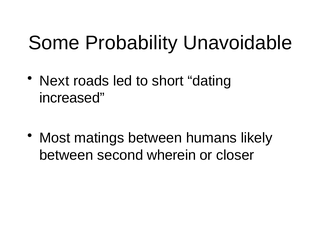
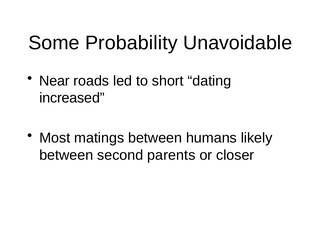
Next: Next -> Near (54, 81)
wherein: wherein -> parents (171, 155)
